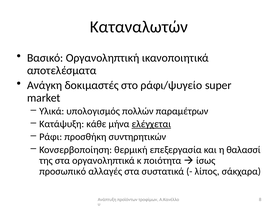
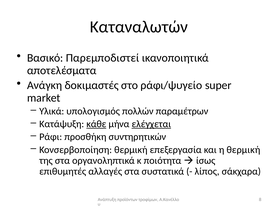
Οργανοληπτική: Οργανοληπτική -> Παρεμποδιστεί (103, 58)
κάθε underline: none -> present (96, 124)
η θαλασσί: θαλασσί -> θερμική (243, 149)
προσωπικό: προσωπικό -> επιθυμητές (63, 171)
